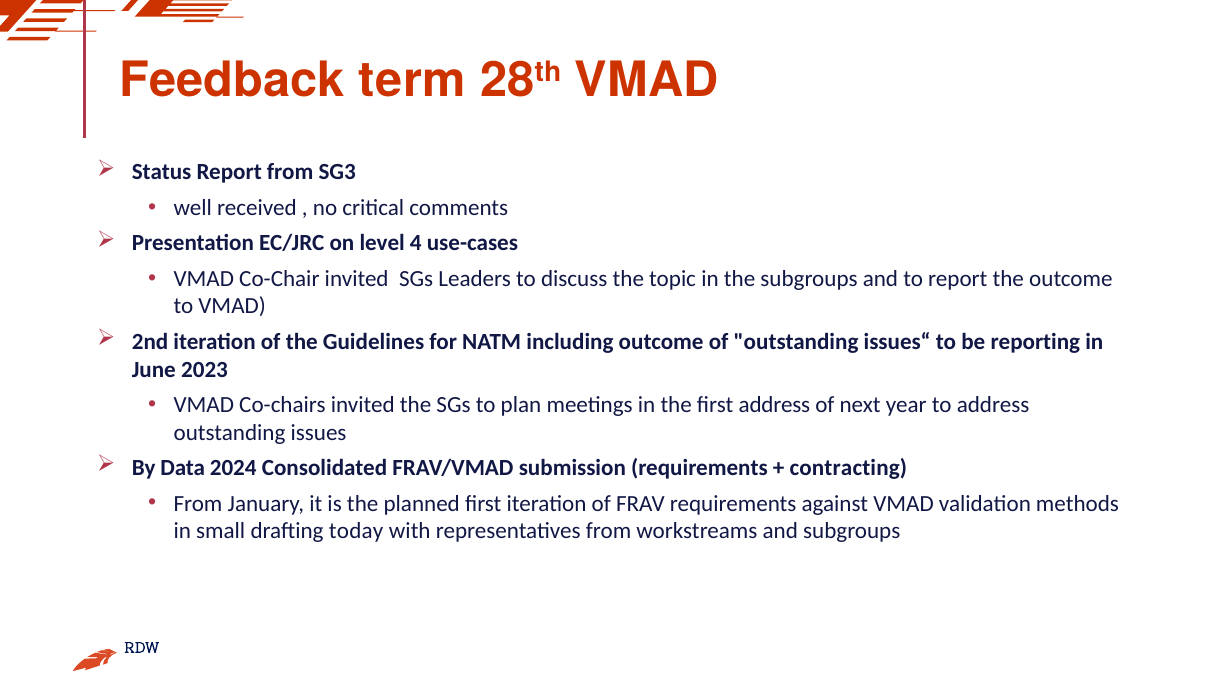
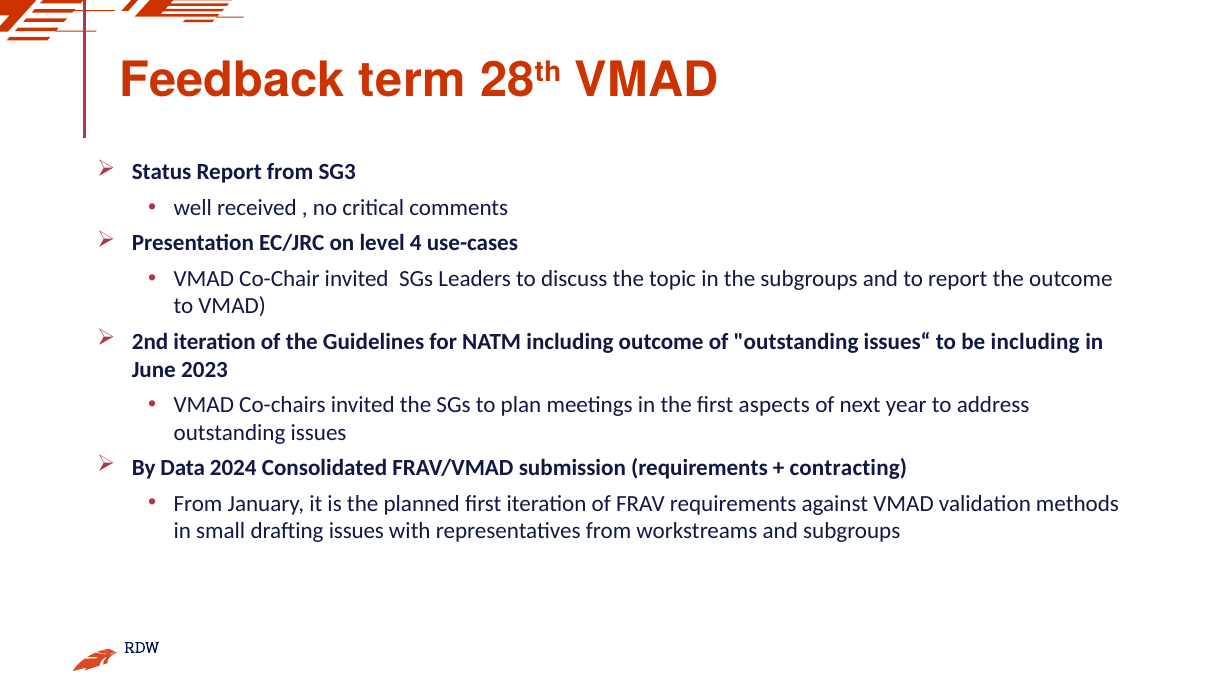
be reporting: reporting -> including (1035, 342)
first address: address -> aspects (774, 405)
drafting today: today -> issues (356, 531)
